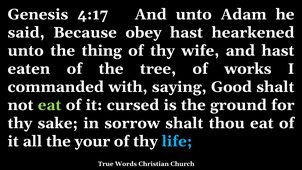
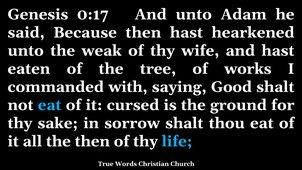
4:17: 4:17 -> 0:17 (93, 14)
Because obey: obey -> then (143, 33)
thing: thing -> weak (102, 51)
eat colour: light green -> light blue (50, 105)
the your: your -> then (92, 141)
